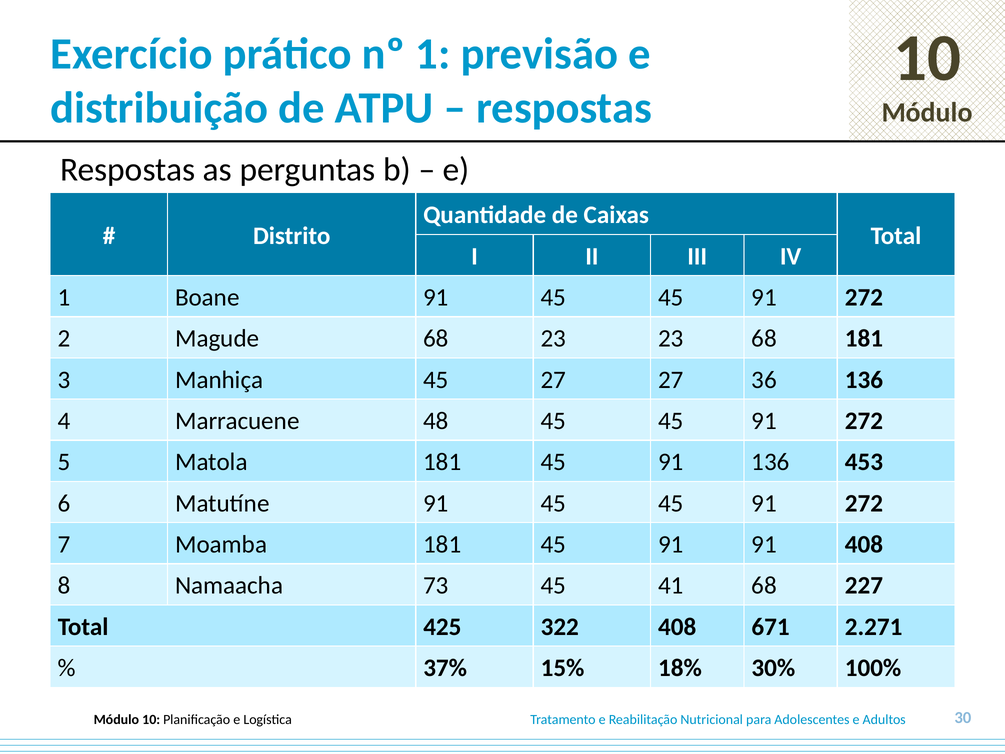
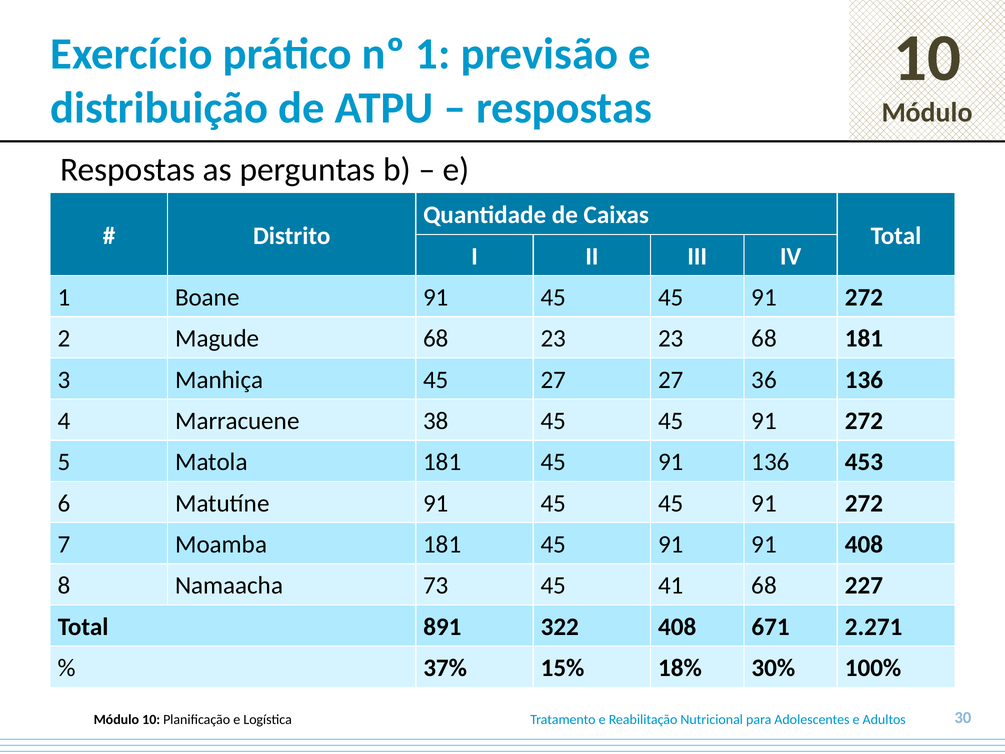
48: 48 -> 38 (436, 421)
425: 425 -> 891 (442, 627)
